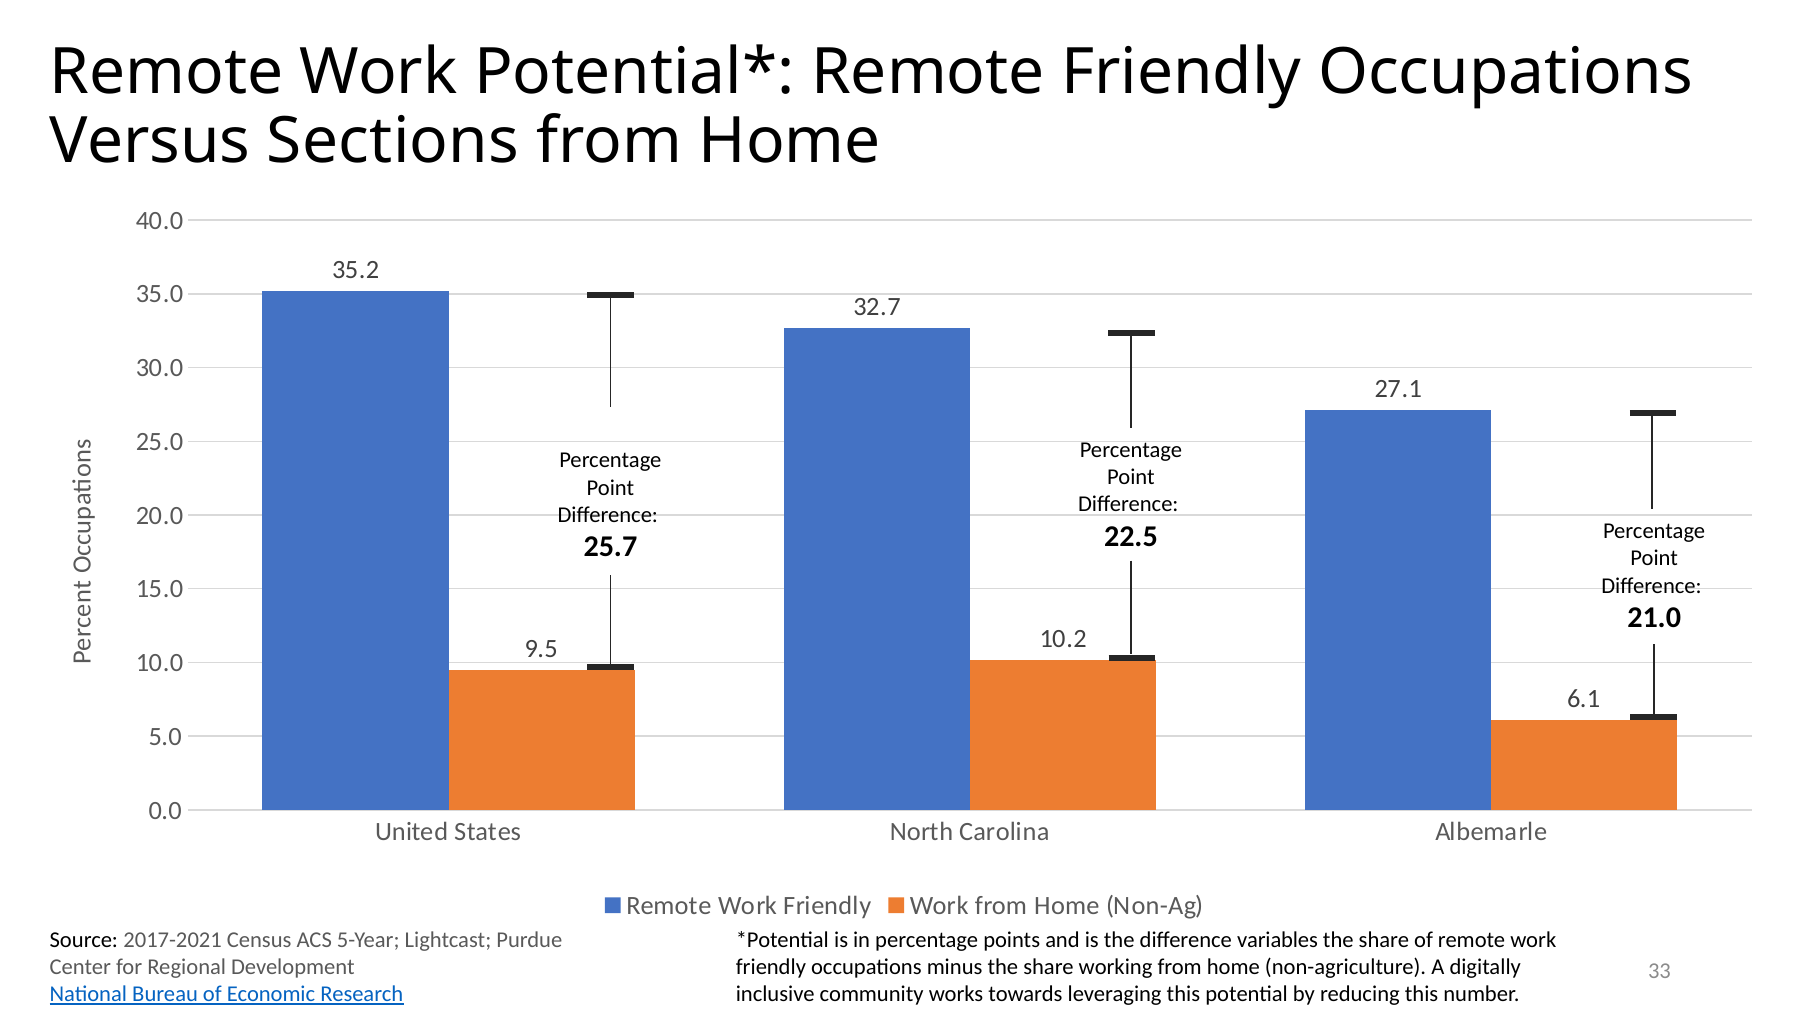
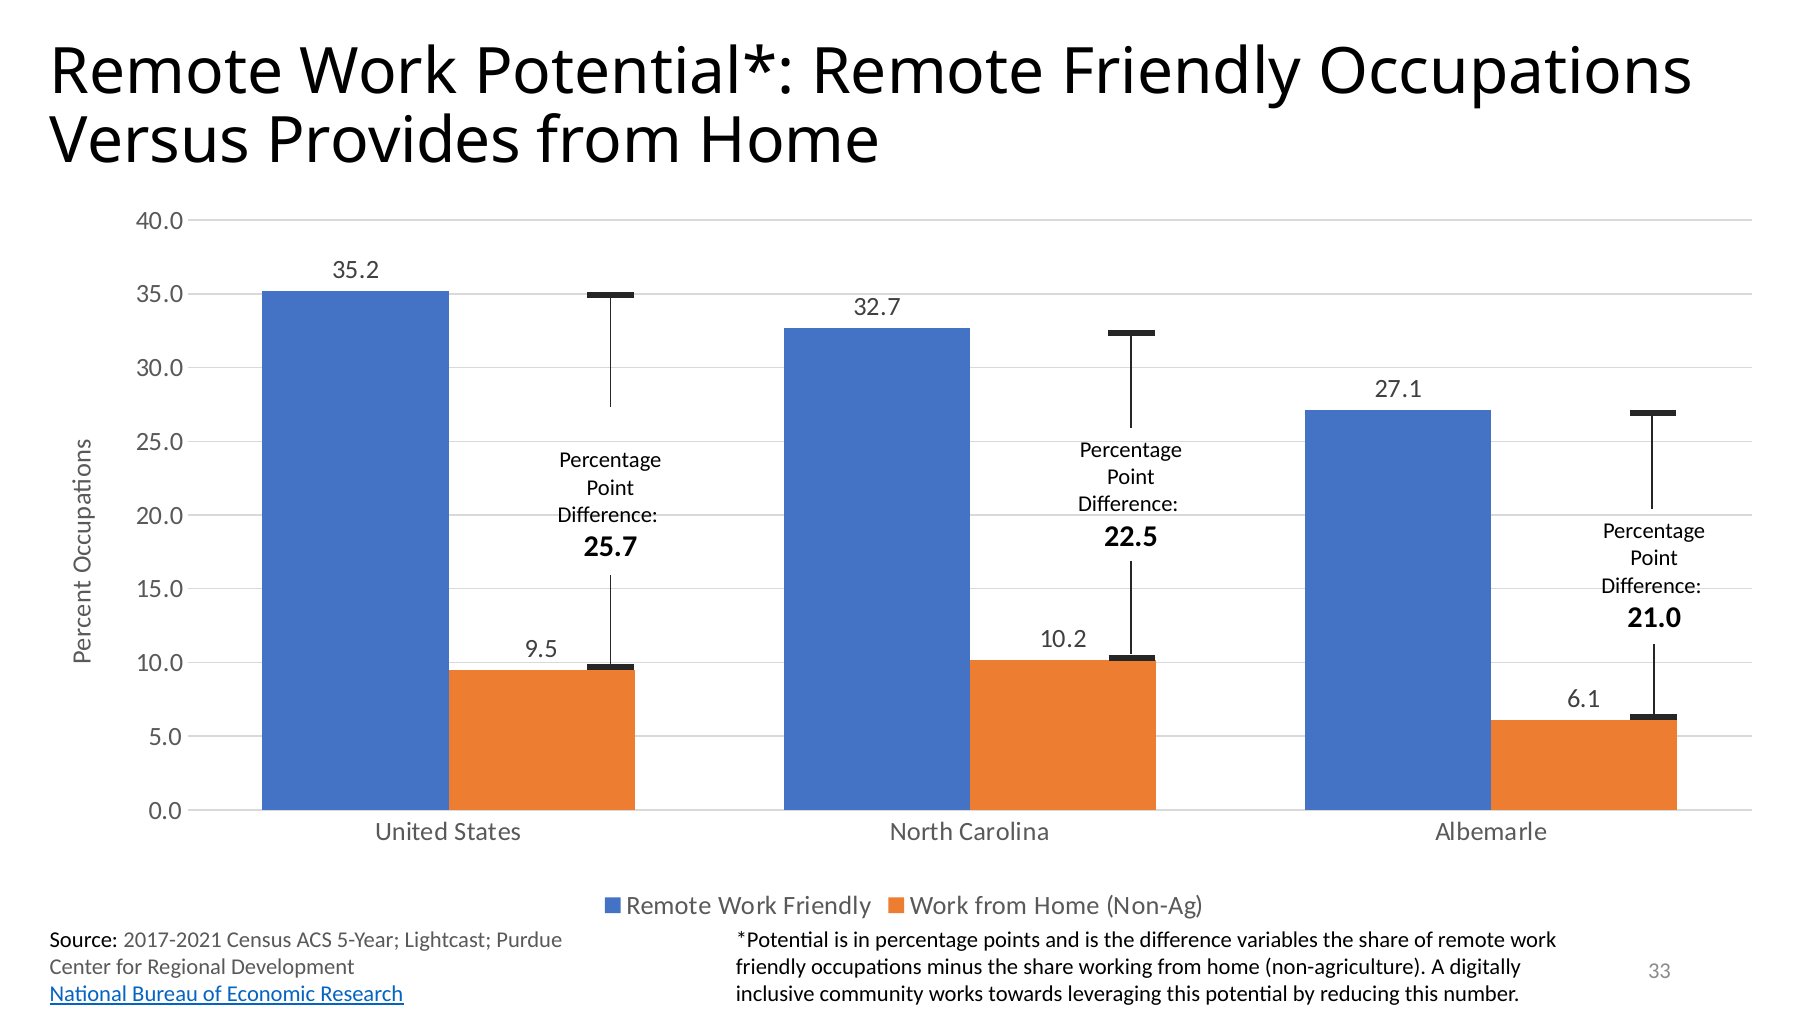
Sections: Sections -> Provides (394, 141)
